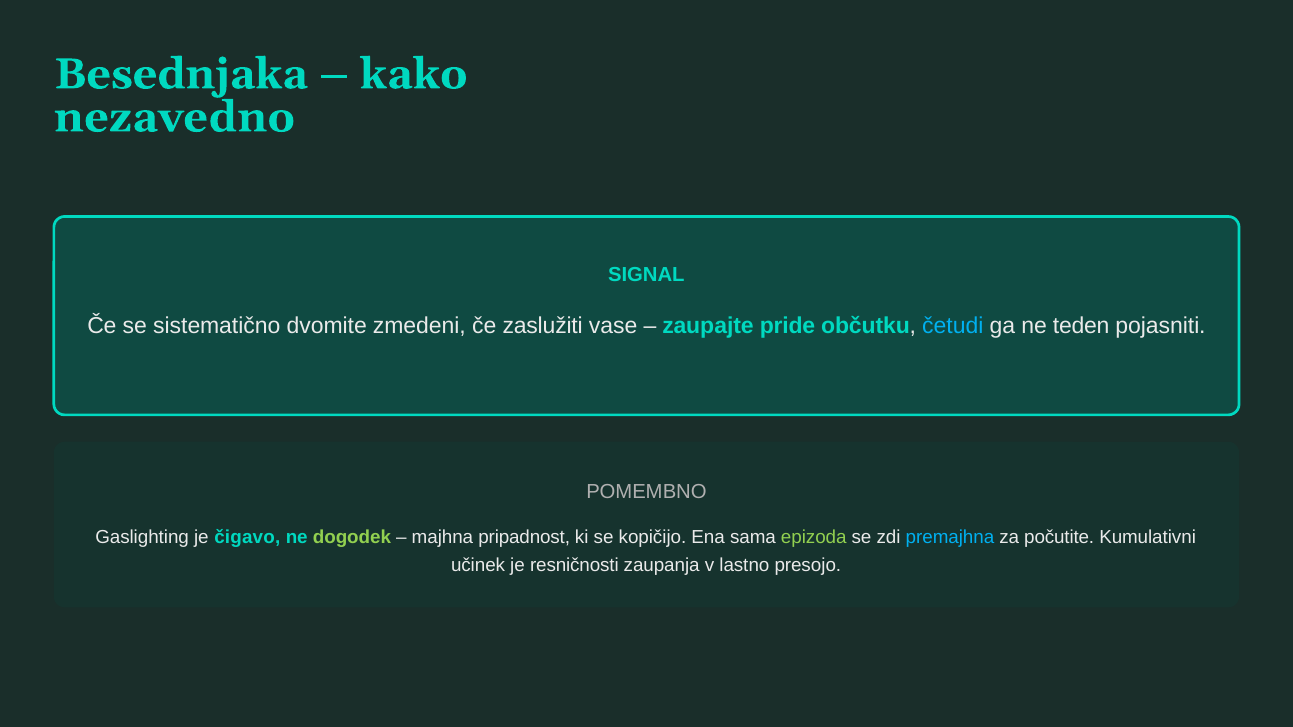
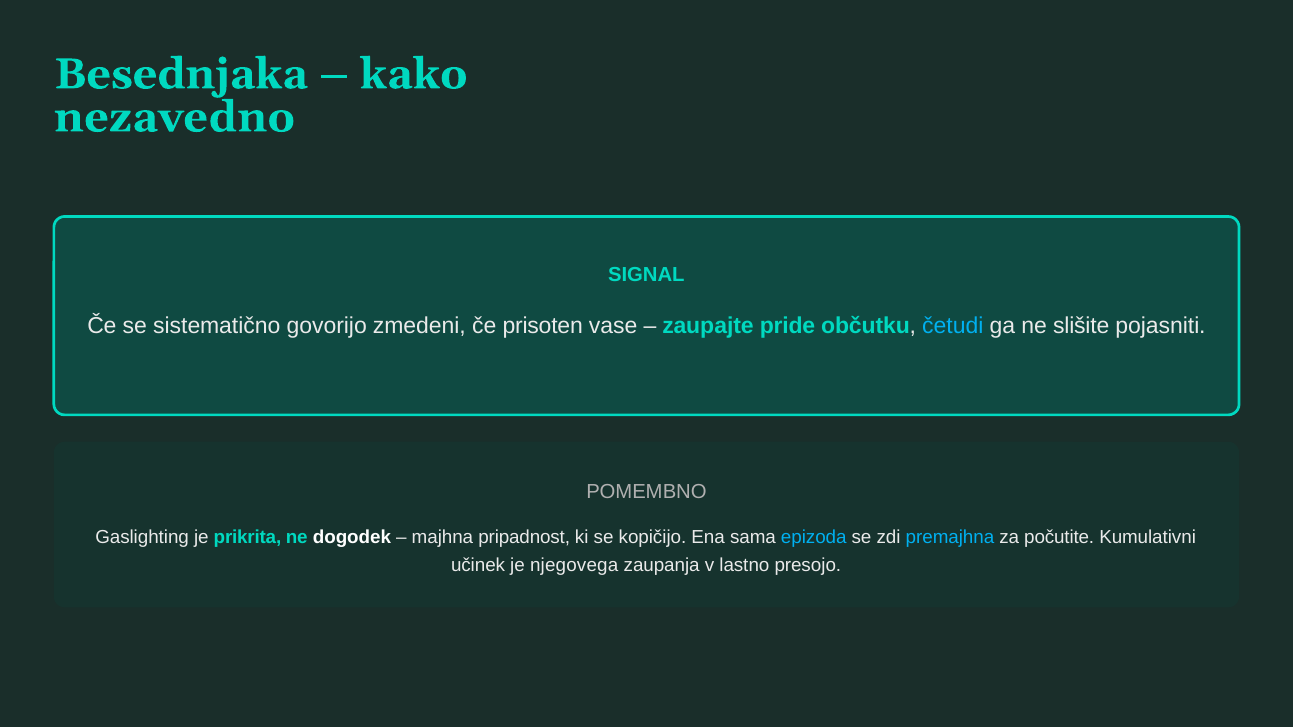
dvomite: dvomite -> govorijo (327, 326)
zaslužiti: zaslužiti -> prisoten (543, 326)
teden: teden -> slišite (1081, 326)
čigavo: čigavo -> prikrita (247, 537)
dogodek colour: light green -> white (352, 537)
epizoda colour: light green -> light blue (814, 537)
resničnosti: resničnosti -> njegovega (574, 565)
